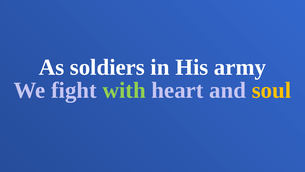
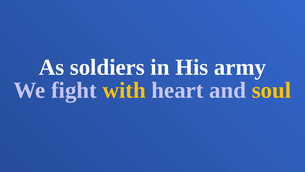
with colour: light green -> yellow (124, 90)
